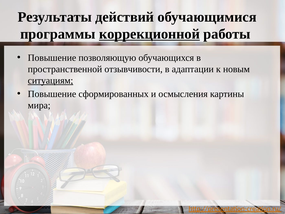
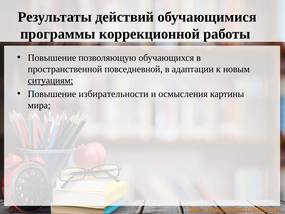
коррекционной underline: present -> none (149, 34)
отзывчивости: отзывчивости -> повседневной (134, 69)
сформированных: сформированных -> избирательности (114, 94)
